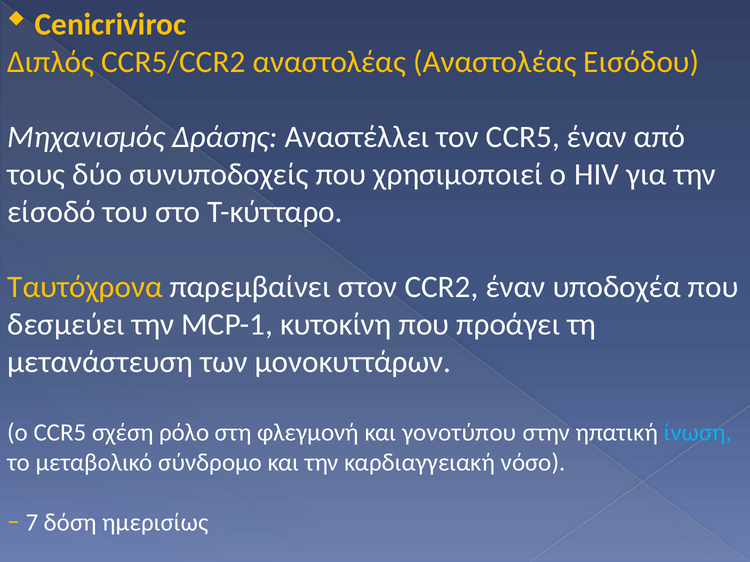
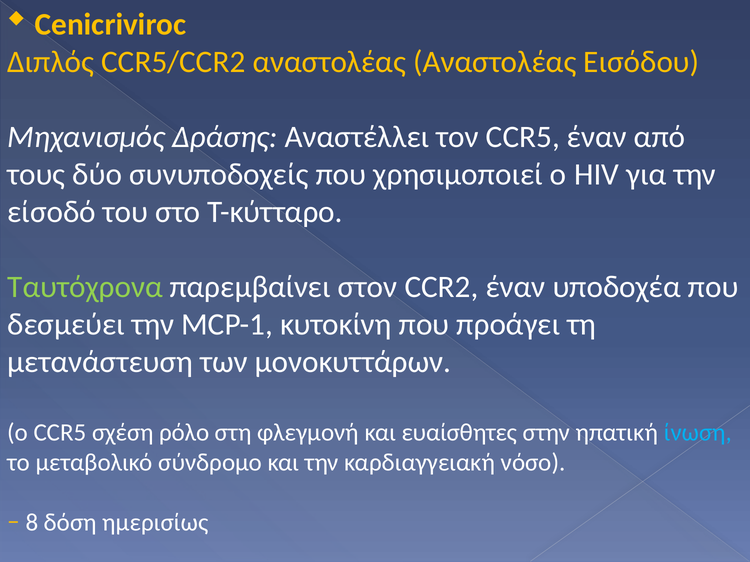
Ταυτόχρονα colour: yellow -> light green (85, 287)
γονοτύπου: γονοτύπου -> ευαίσθητες (459, 433)
7: 7 -> 8 (32, 523)
